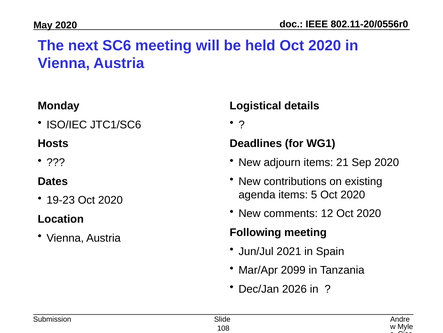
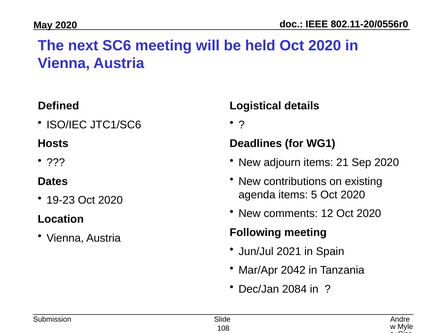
Monday: Monday -> Defined (59, 106)
2099: 2099 -> 2042 (293, 270)
2026: 2026 -> 2084 (294, 288)
